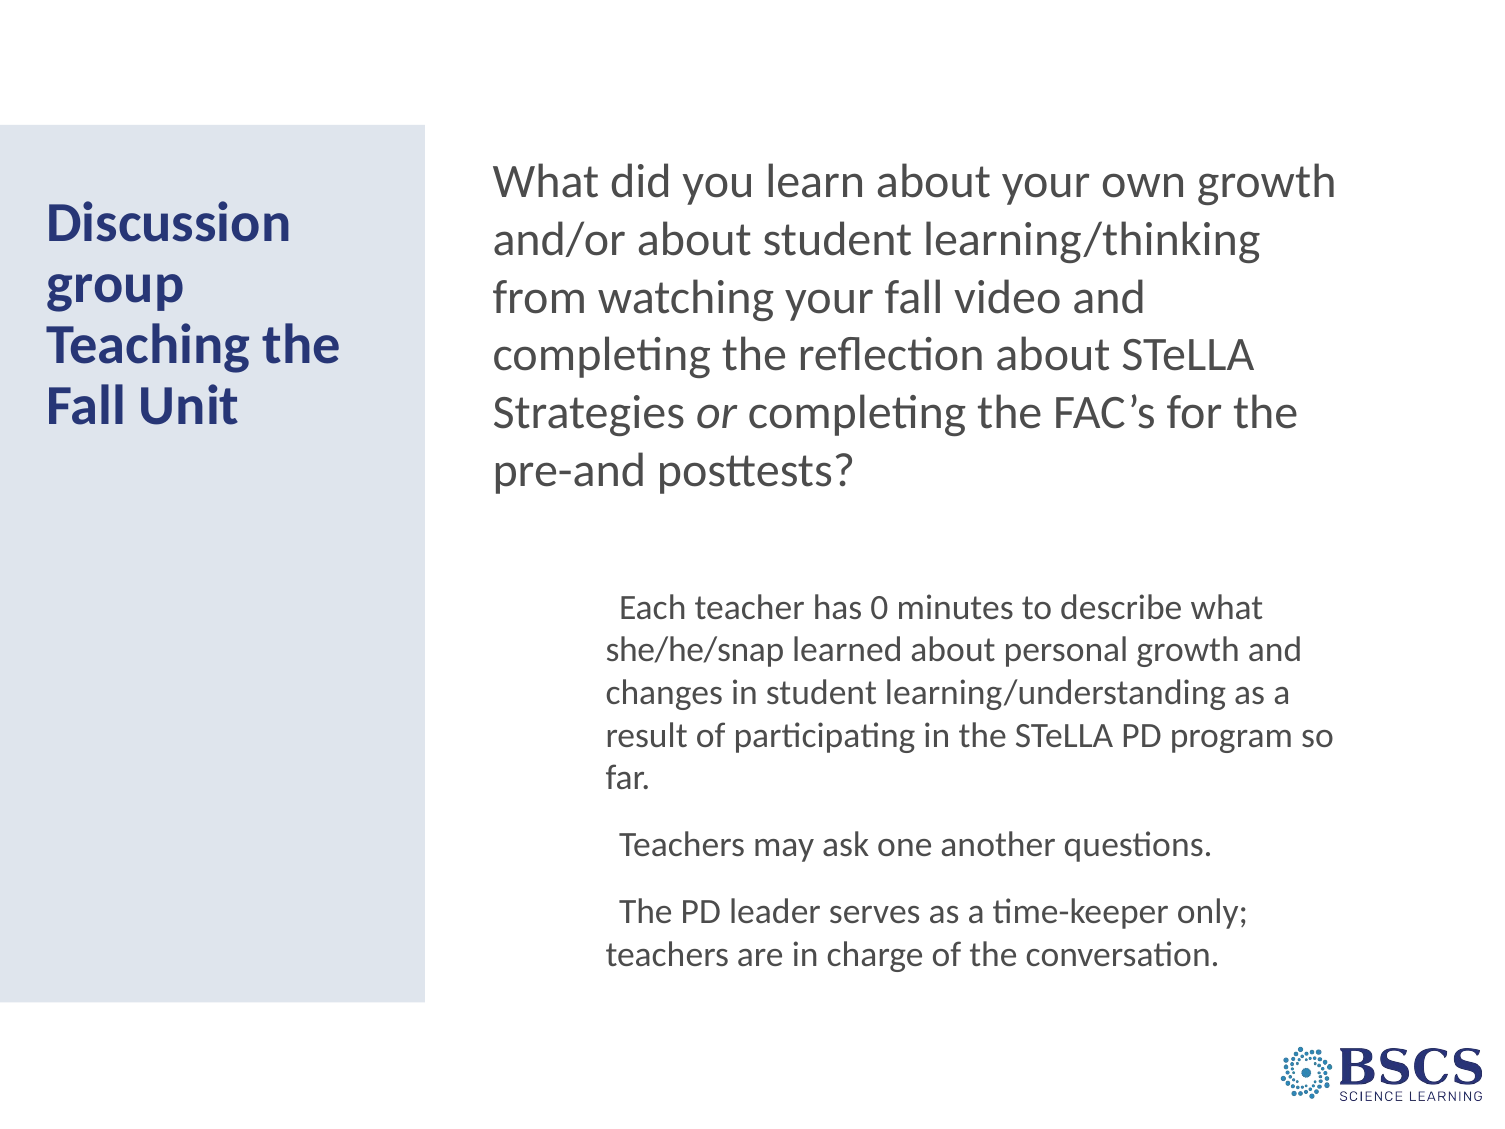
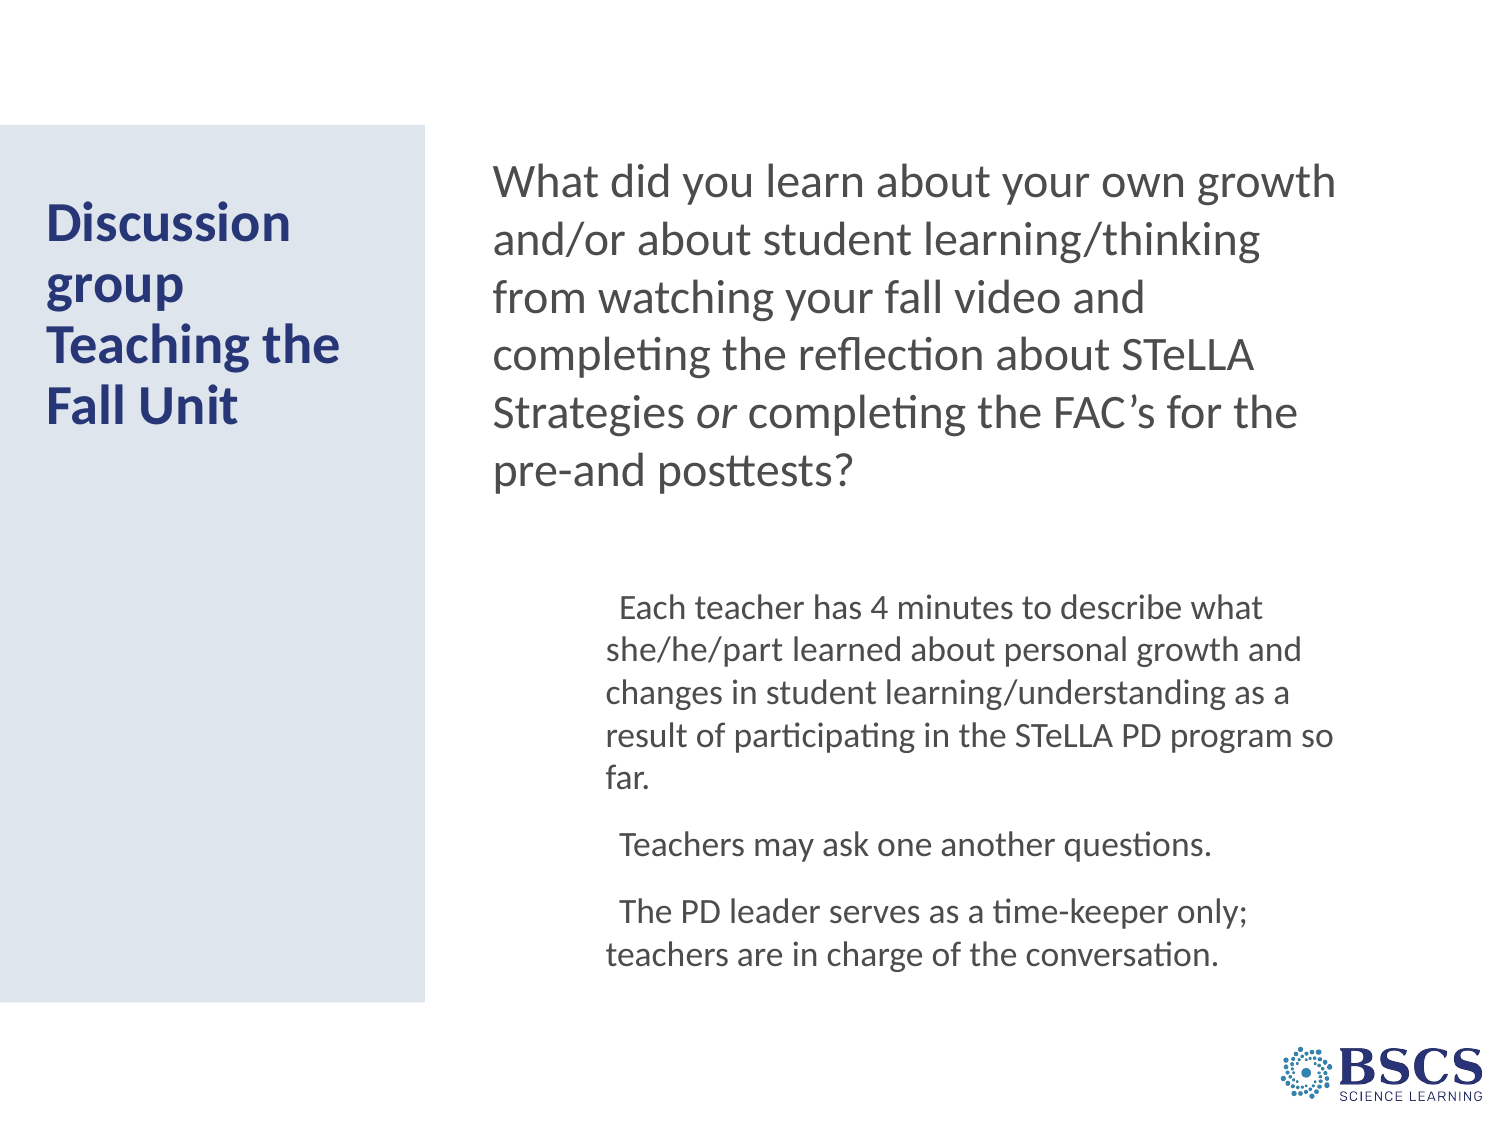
0: 0 -> 4 (879, 607)
she/he/snap: she/he/snap -> she/he/part (695, 650)
